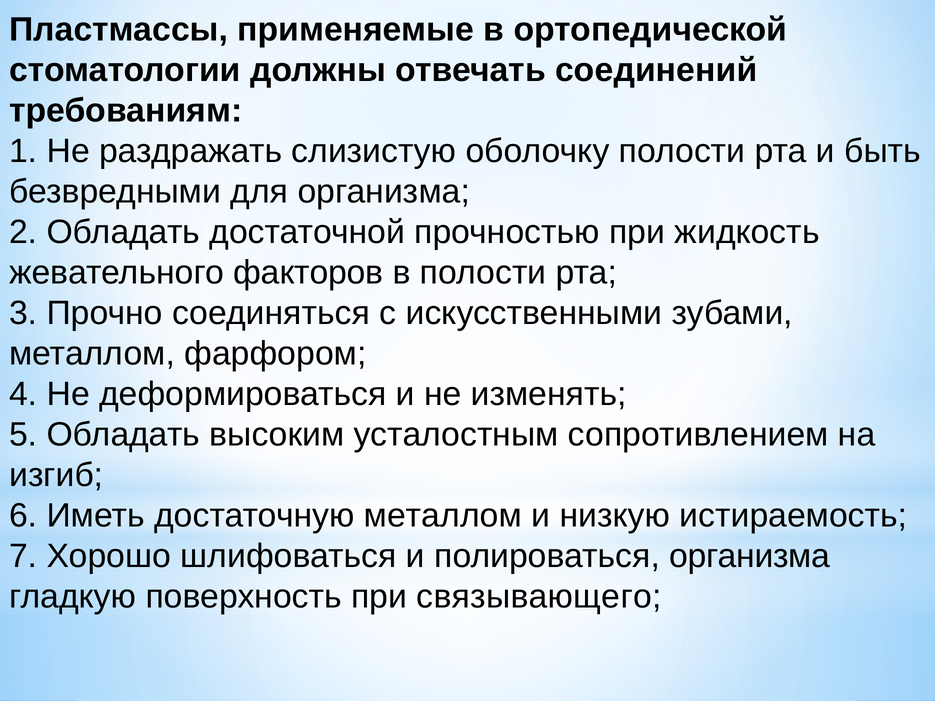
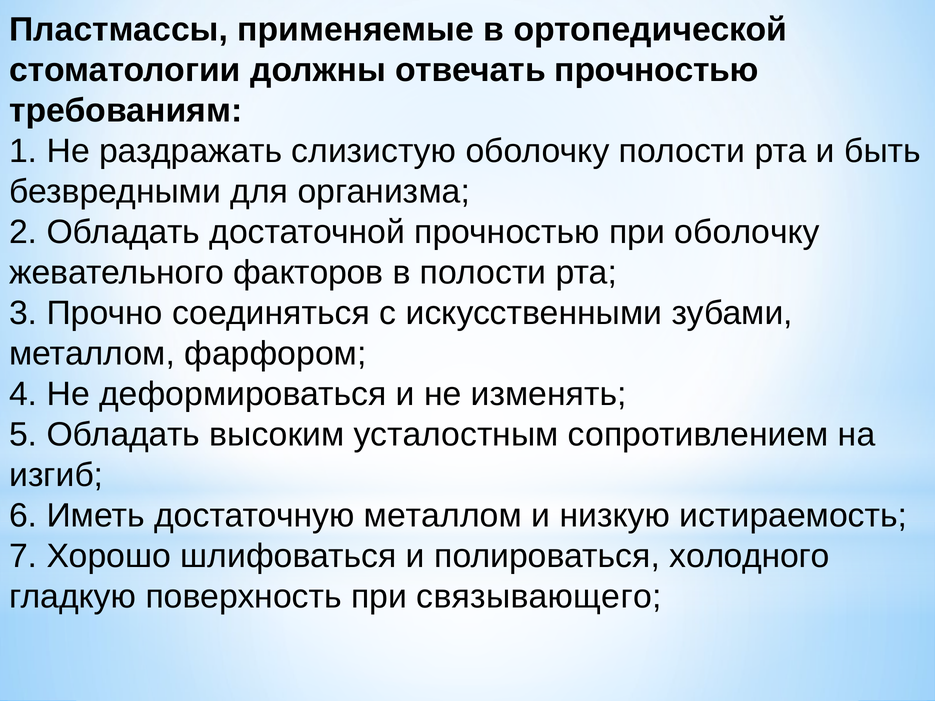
отвечать соединений: соединений -> прочностью (656, 70)
при жидкость: жидкость -> оболочку (747, 232)
полироваться организма: организма -> холодного (750, 556)
